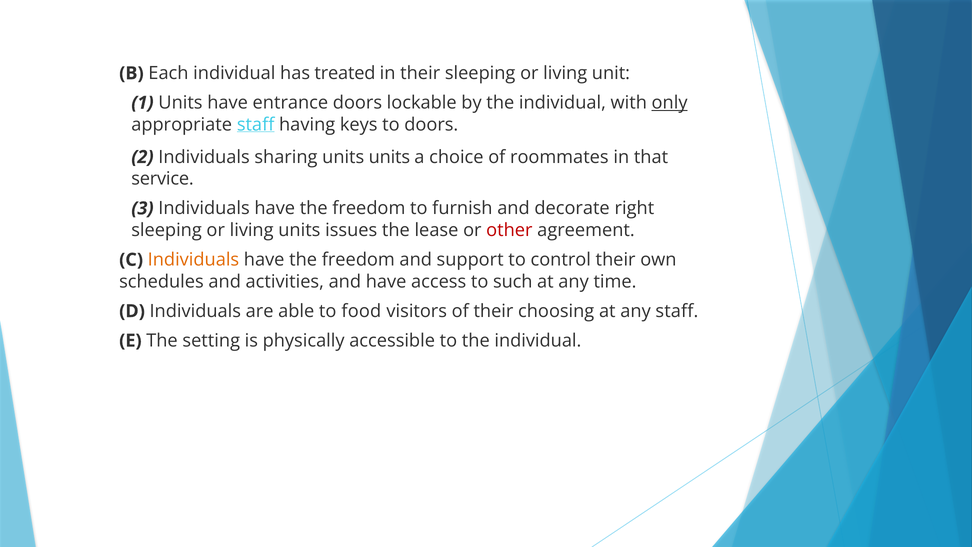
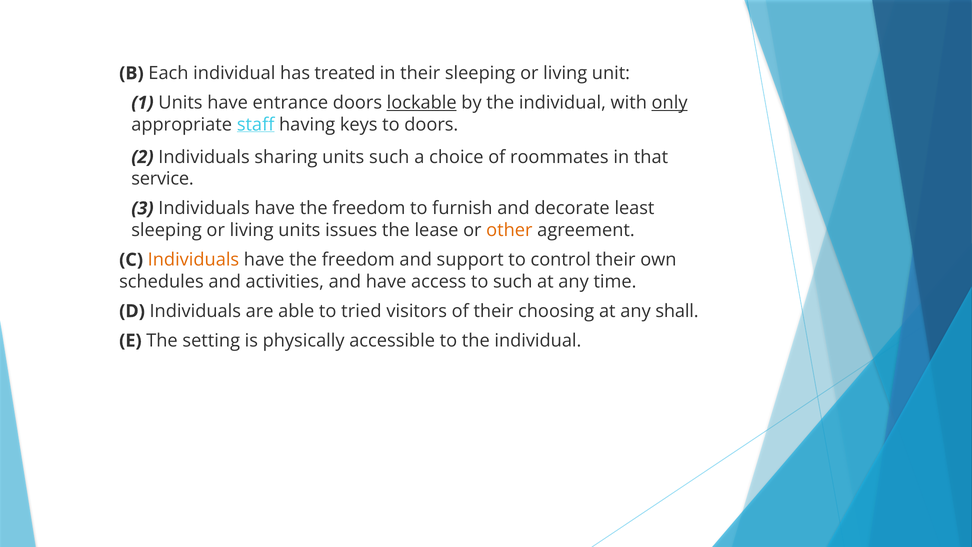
lockable underline: none -> present (422, 103)
units units: units -> such (389, 157)
right: right -> least (634, 208)
other colour: red -> orange (509, 230)
food: food -> tried (361, 311)
any staff: staff -> shall (677, 311)
